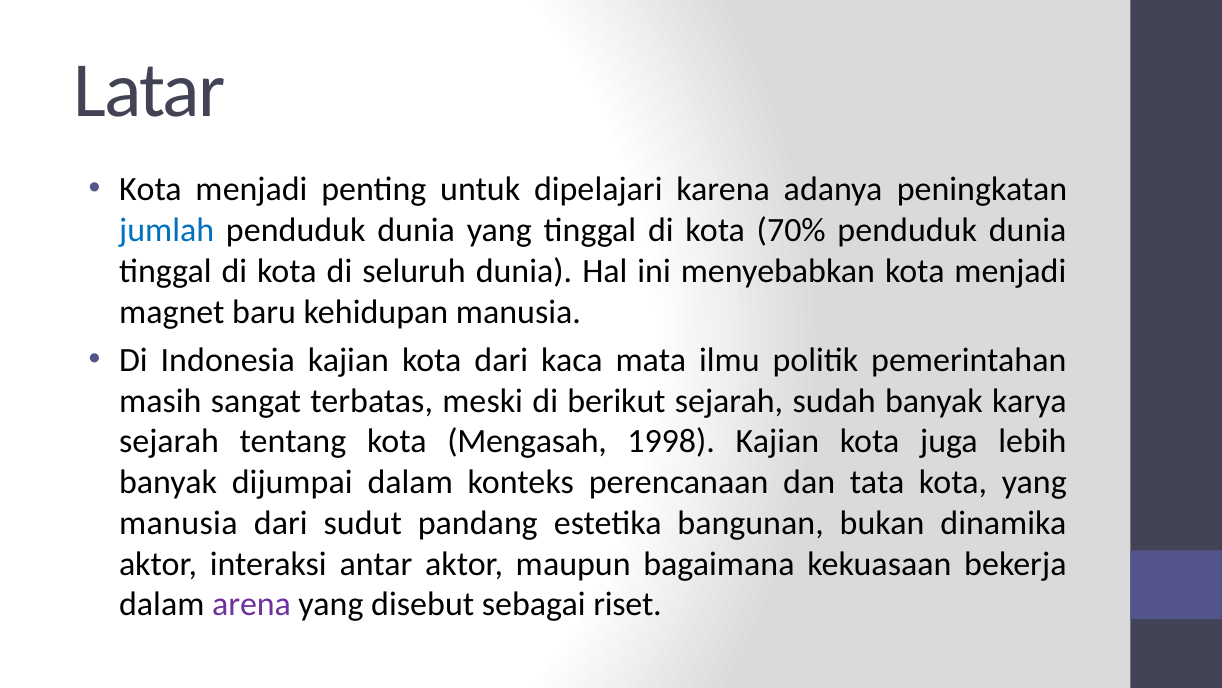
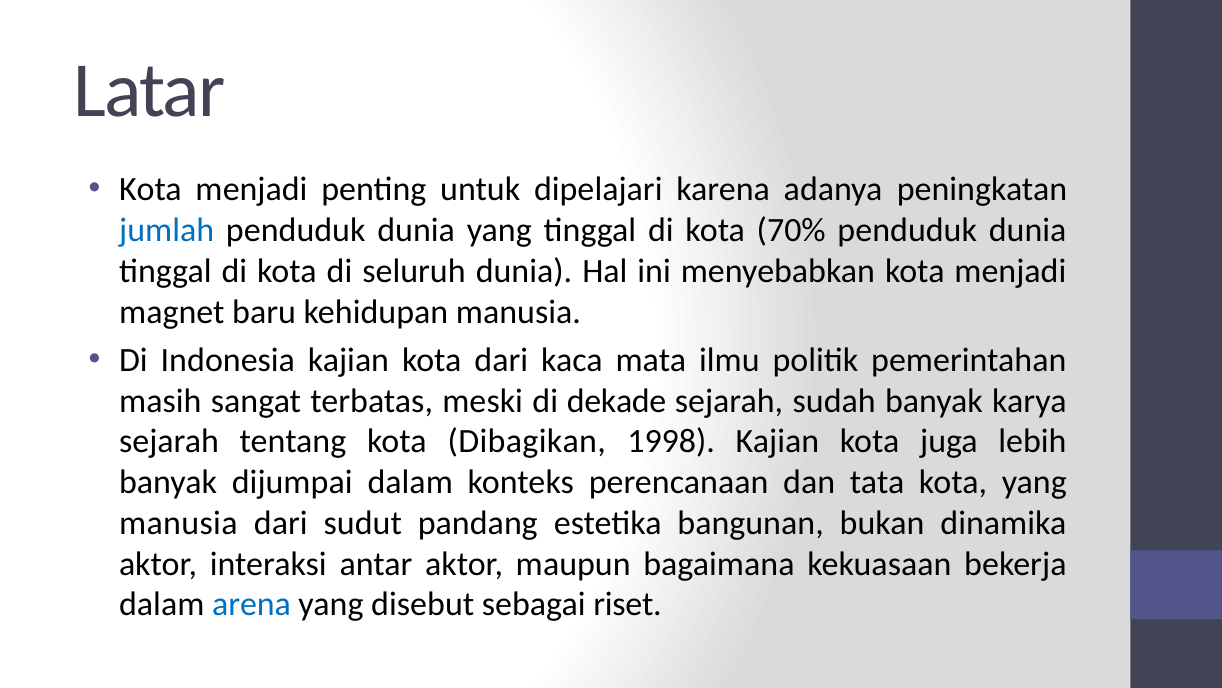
berikut: berikut -> dekade (617, 400)
Mengasah: Mengasah -> Dibagikan (527, 441)
arena colour: purple -> blue (252, 604)
